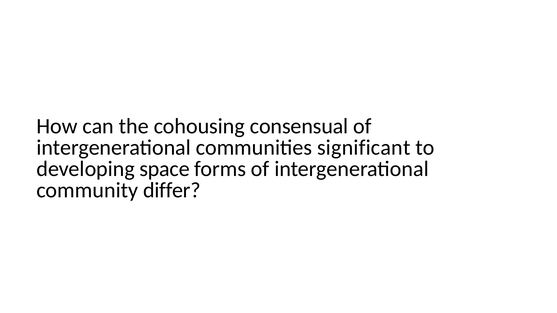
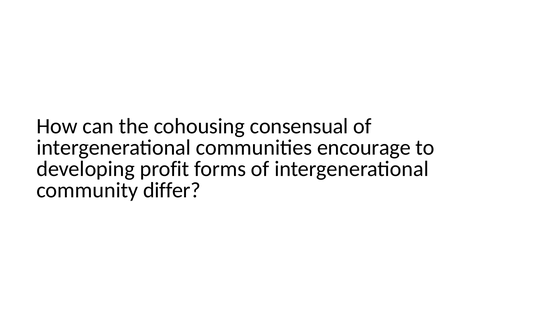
significant: significant -> encourage (364, 148)
space: space -> profit (165, 169)
